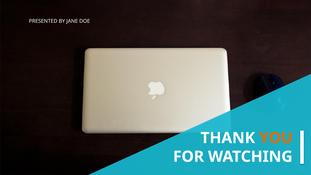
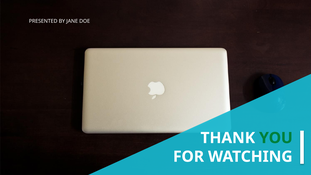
YOU colour: orange -> green (276, 138)
